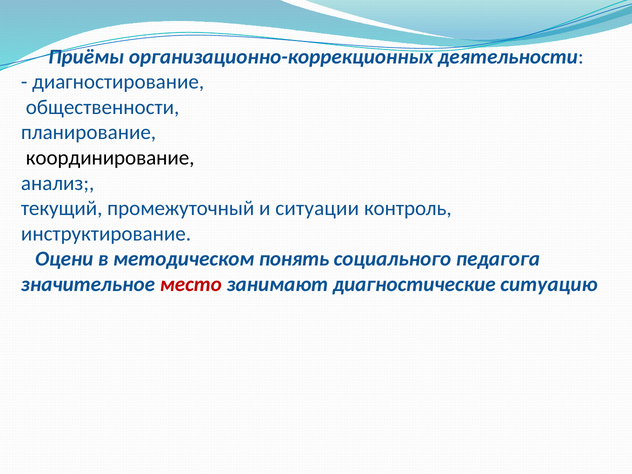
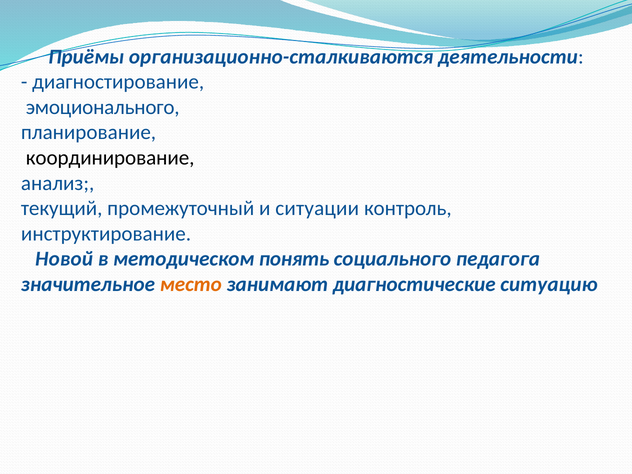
организационно-коррекционных: организационно-коррекционных -> организационно-сталкиваются (281, 57)
общественности: общественности -> эмоционального (103, 107)
Оцени: Оцени -> Новой (64, 259)
место colour: red -> orange (191, 284)
